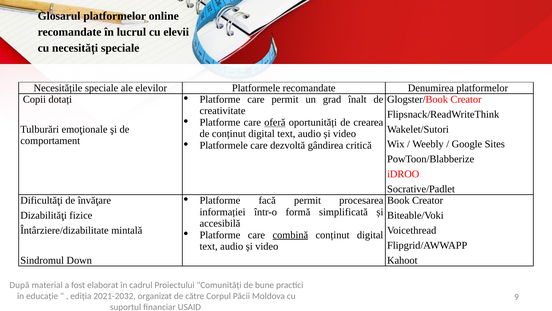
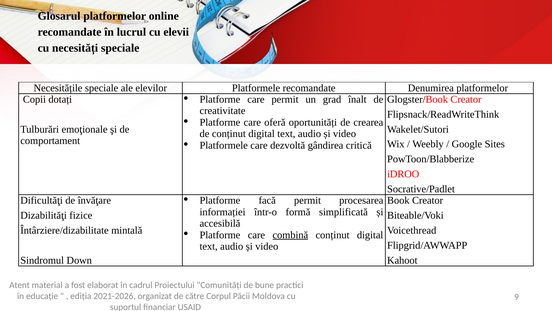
oferă underline: present -> none (275, 122)
După: După -> Atent (20, 285)
2021-2032: 2021-2032 -> 2021-2026 (115, 296)
